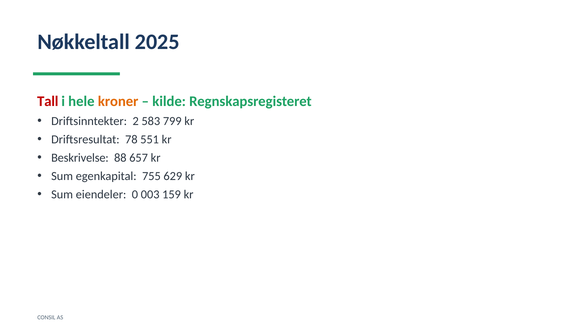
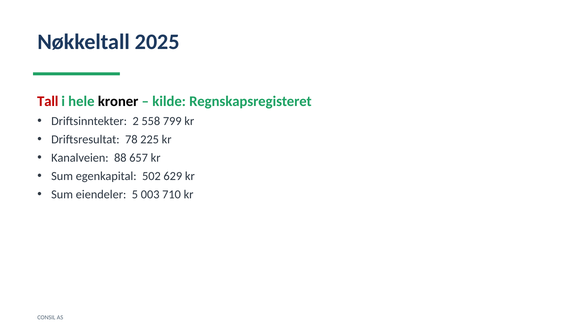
kroner colour: orange -> black (118, 101)
583: 583 -> 558 (151, 121)
551: 551 -> 225 (150, 139)
Beskrivelse: Beskrivelse -> Kanalveien (80, 158)
755: 755 -> 502 (151, 176)
0: 0 -> 5 (135, 194)
159: 159 -> 710 (172, 194)
